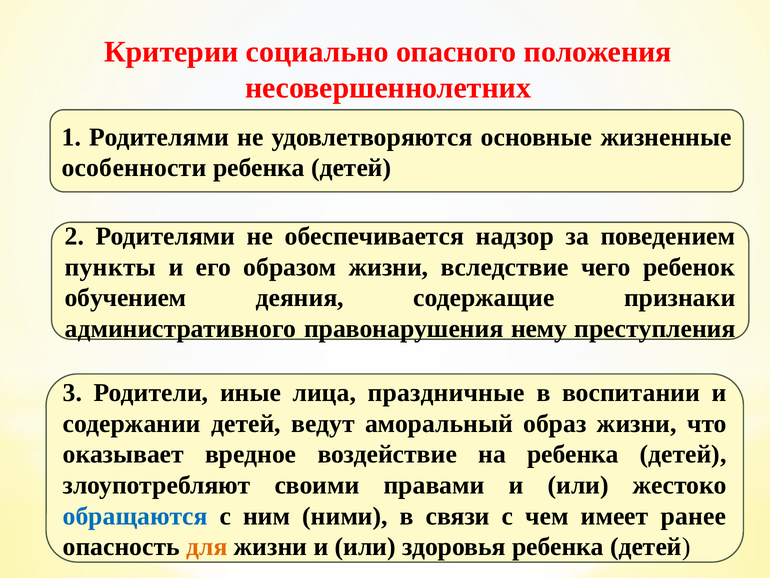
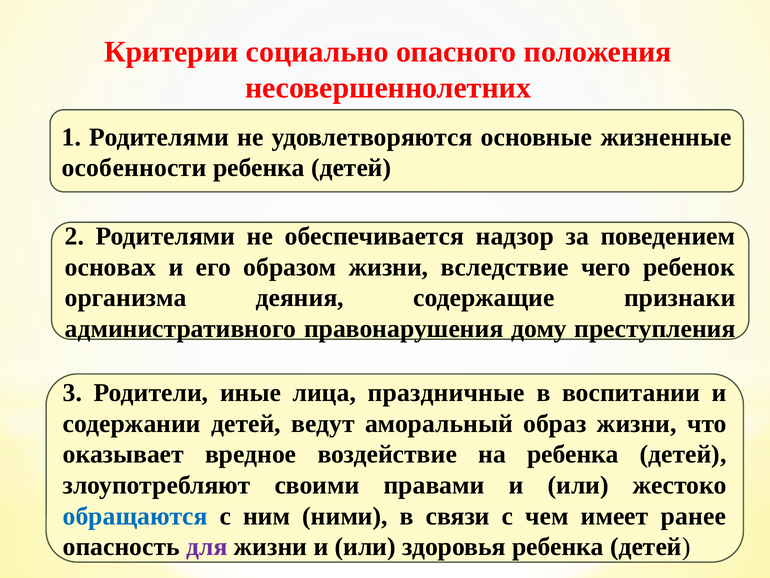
пункты: пункты -> основах (111, 267)
обучением: обучением -> организма (126, 298)
нему: нему -> дому (539, 328)
для colour: orange -> purple (207, 546)
